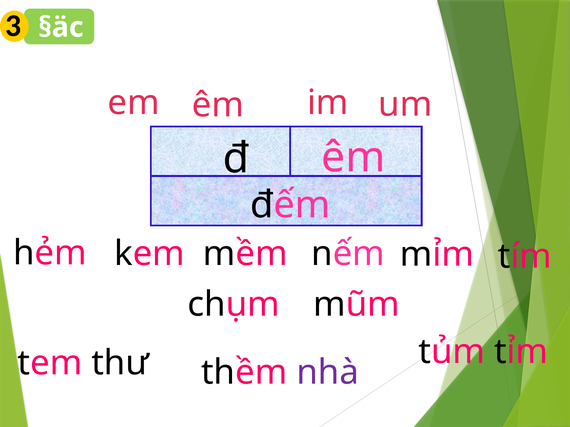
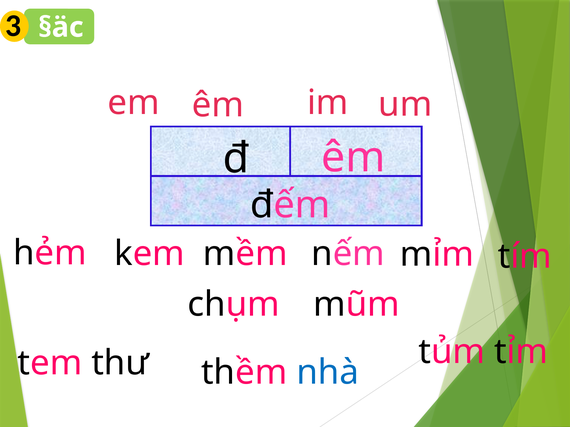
nhà colour: purple -> blue (328, 373)
